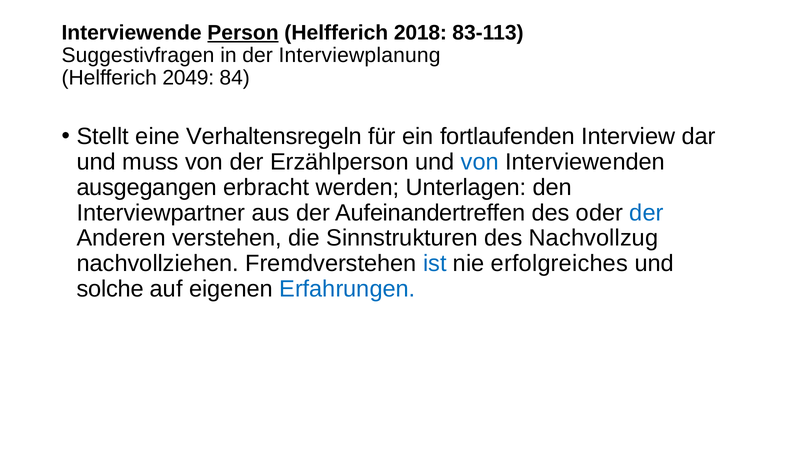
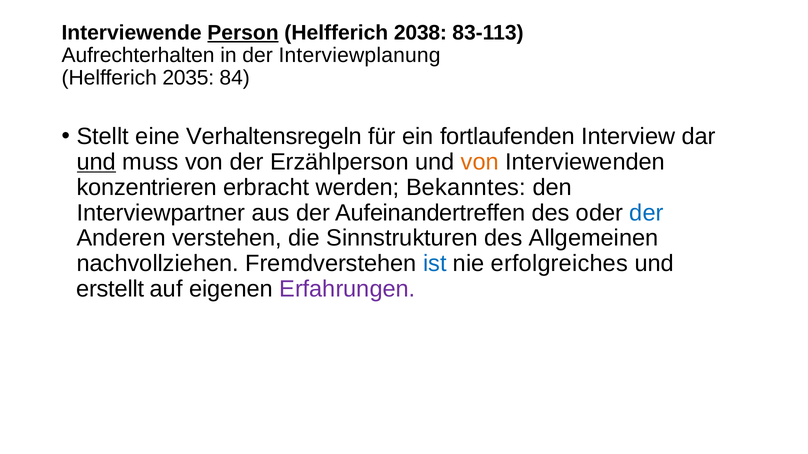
2018: 2018 -> 2038 (420, 33)
Suggestivfragen: Suggestivfragen -> Aufrechterhalten (138, 55)
2049: 2049 -> 2035 (188, 78)
und underline: none -> present (96, 162)
von colour: blue -> orange (480, 162)
ausgegangen: ausgegangen -> konzentrieren (147, 188)
Unterlagen: Unterlagen -> Bekanntes (466, 188)
Nachvollzug: Nachvollzug -> Allgemeinen (594, 238)
solche: solche -> erstellt (110, 289)
Erfahrungen colour: blue -> purple (347, 289)
